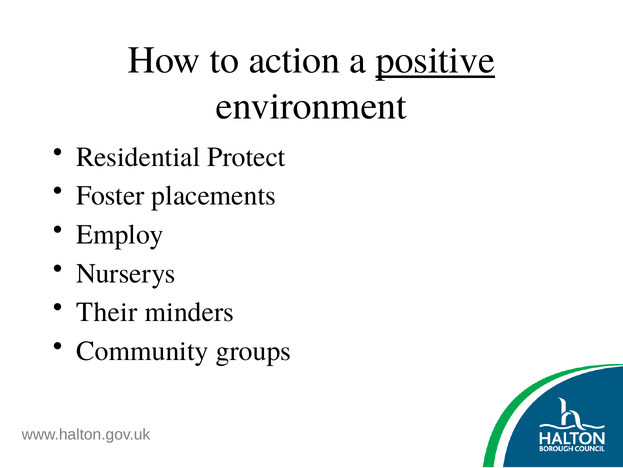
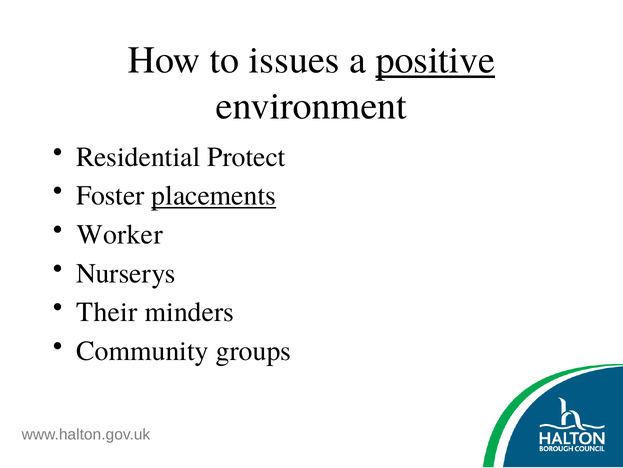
action: action -> issues (294, 60)
placements underline: none -> present (214, 195)
Employ: Employ -> Worker (120, 234)
